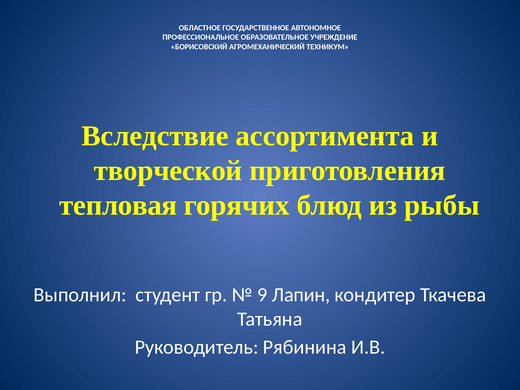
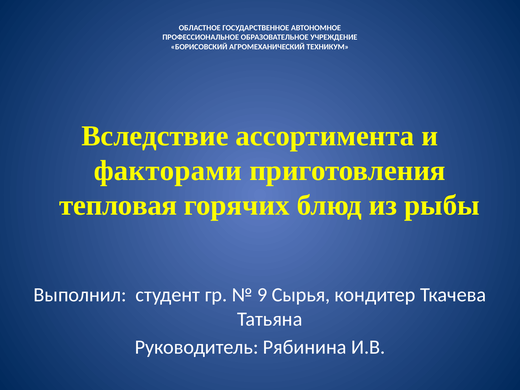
творческой: творческой -> факторами (168, 171)
Лапин: Лапин -> Сырья (301, 295)
